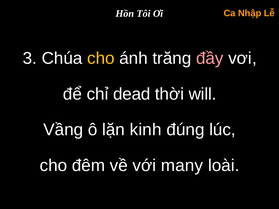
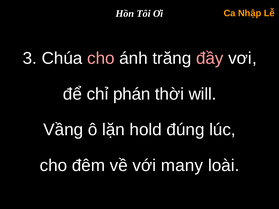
cho colour: yellow -> pink (101, 58)
dead: dead -> phán (132, 94)
kinh: kinh -> hold (146, 130)
